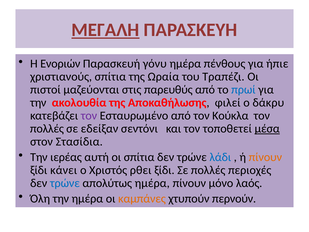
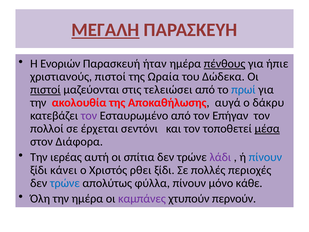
γόνυ: γόνυ -> ήταν (155, 64)
πένθους underline: none -> present (225, 64)
χριστιανούς σπίτια: σπίτια -> πιστοί (110, 77)
Τραπέζι: Τραπέζι -> Δώδεκα (223, 77)
πιστοί underline: none -> present (45, 90)
παρευθύς: παρευθύς -> τελειώσει (168, 90)
φιλεί: φιλεί -> αυγά (228, 103)
Κούκλα: Κούκλα -> Επήγαν (230, 116)
πολλές: πολλές -> πολλοί (47, 129)
εδείξαν: εδείξαν -> έρχεται (100, 129)
Στασίδια: Στασίδια -> Διάφορα (79, 142)
λάδι colour: blue -> purple (220, 157)
πίνουν colour: orange -> blue (265, 157)
απολύτως ημέρα: ημέρα -> φύλλα (152, 183)
λαός: λαός -> κάθε (249, 183)
καμπάνες colour: orange -> purple (142, 198)
